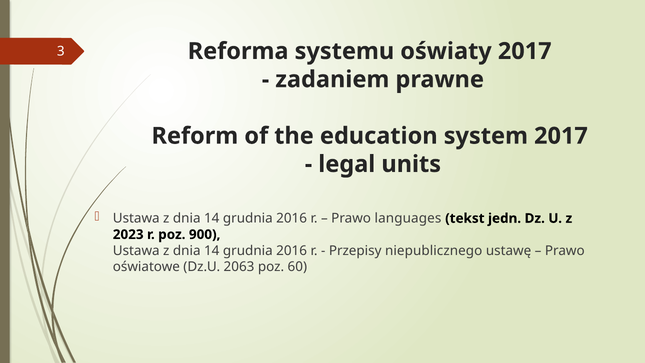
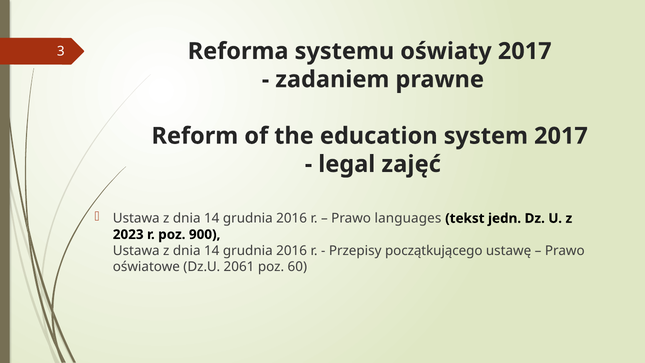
units: units -> zajęć (411, 164)
niepublicznego: niepublicznego -> początkującego (434, 251)
2063: 2063 -> 2061 (239, 267)
